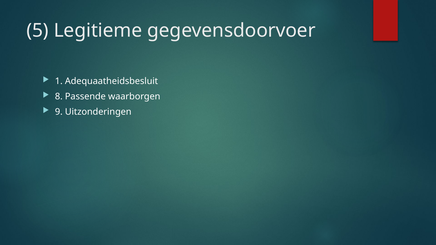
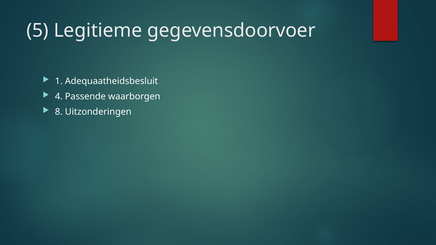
8: 8 -> 4 (59, 97)
9: 9 -> 8 (59, 112)
